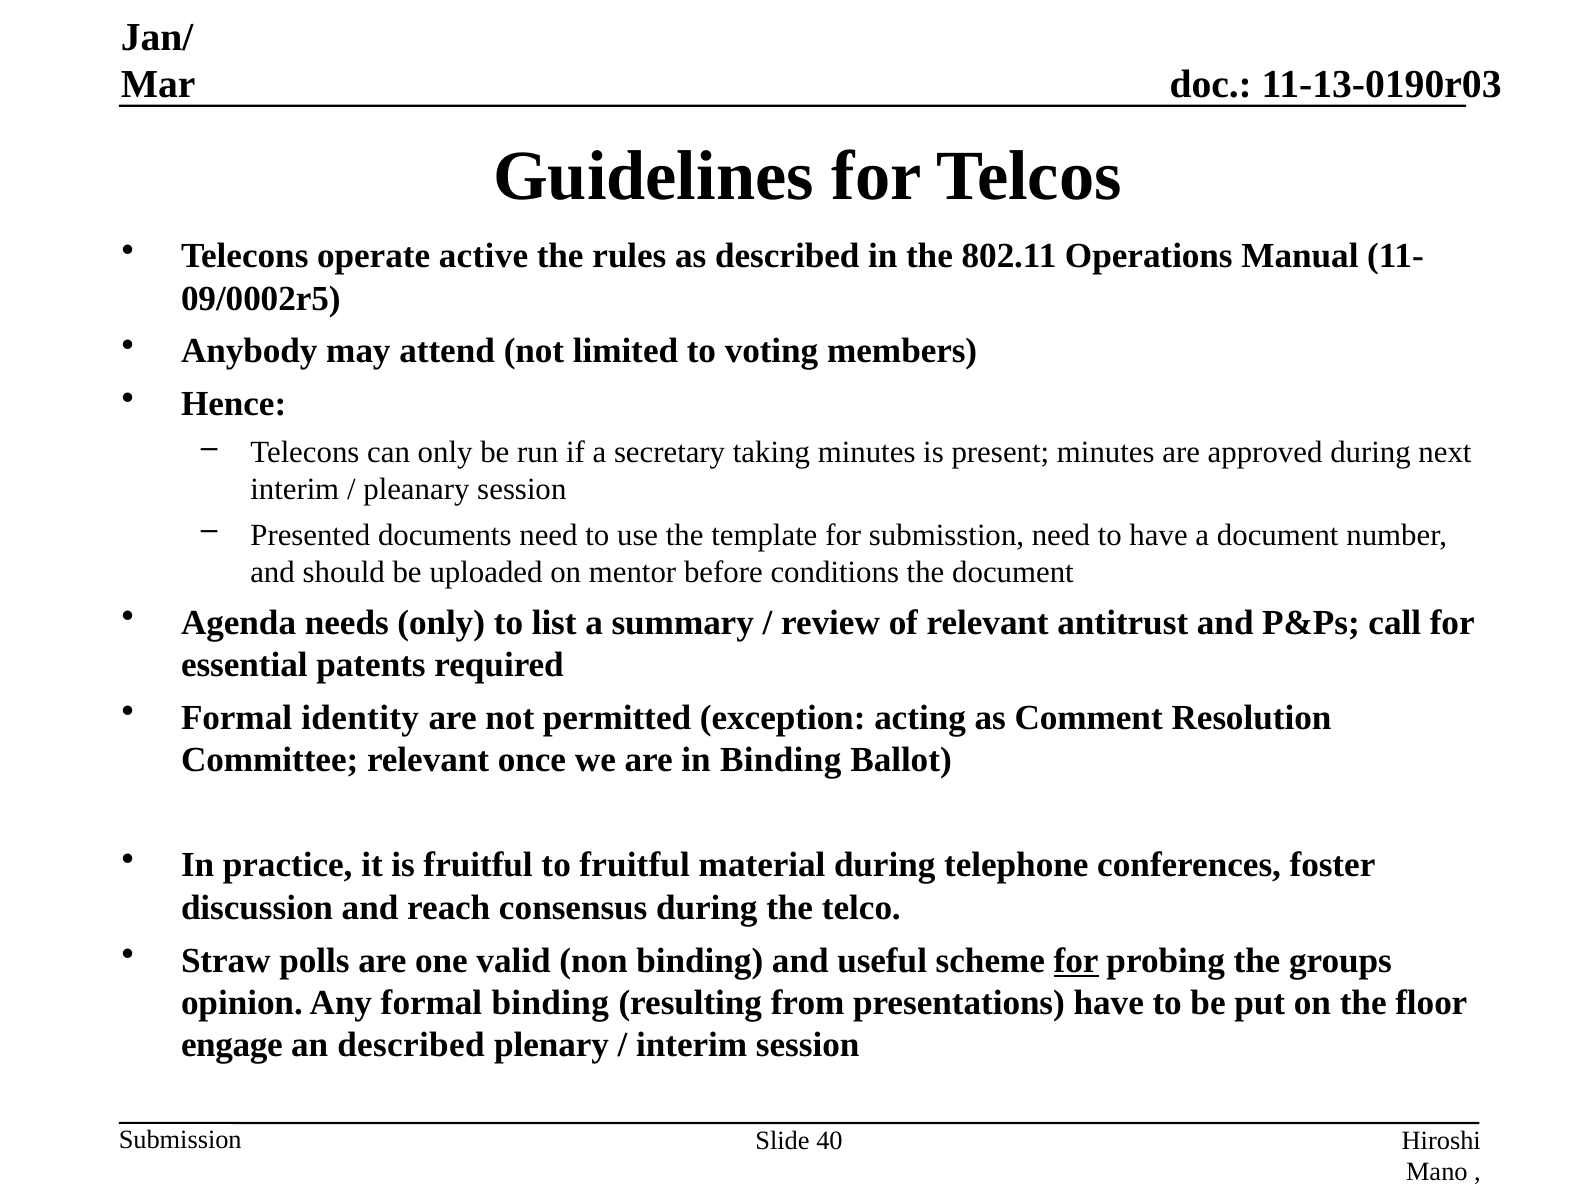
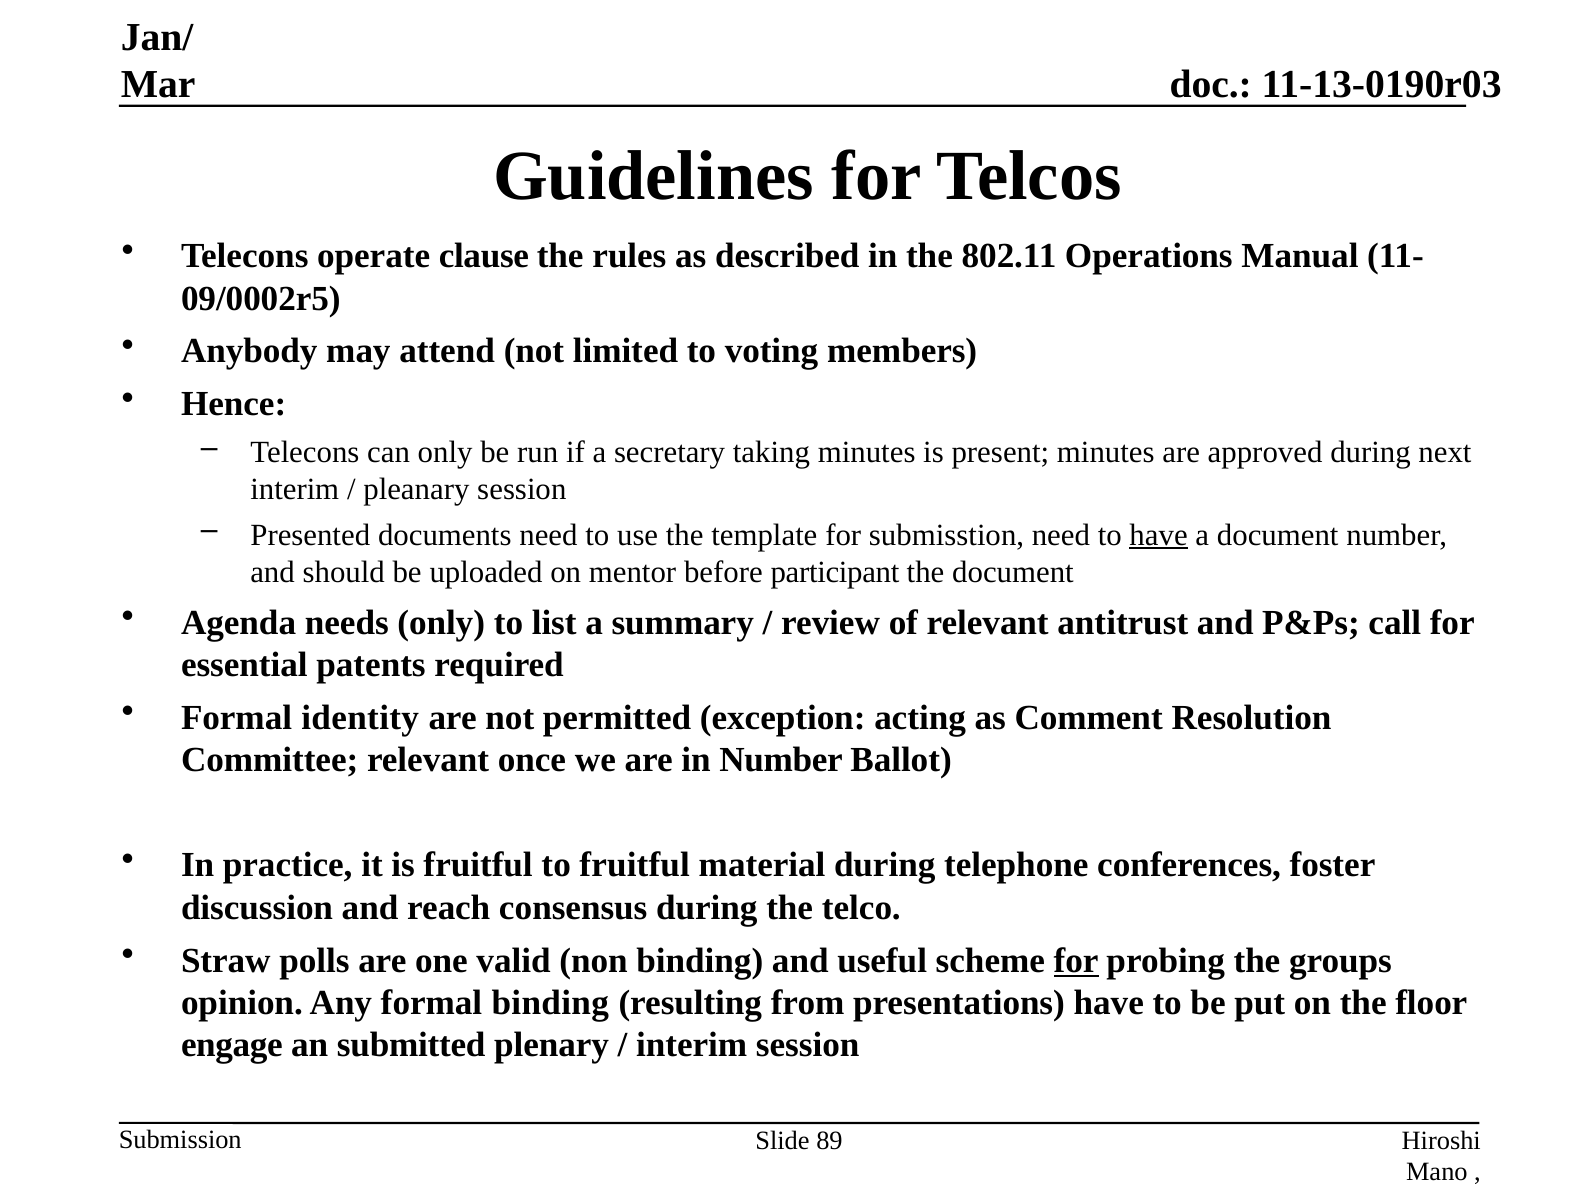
active: active -> clause (484, 256)
have underline: none -> present (1159, 535)
conditions: conditions -> participant (835, 572)
in Binding: Binding -> Number (781, 760)
an described: described -> submitted (411, 1045)
40: 40 -> 89 (829, 1140)
